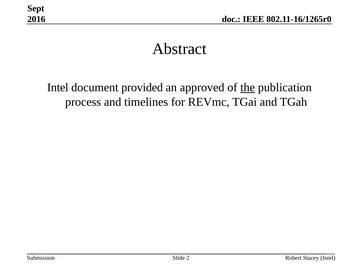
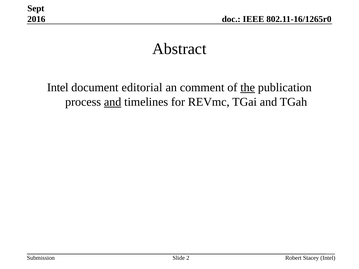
provided: provided -> editorial (142, 88)
approved: approved -> comment (202, 88)
and underline: none -> present (113, 102)
